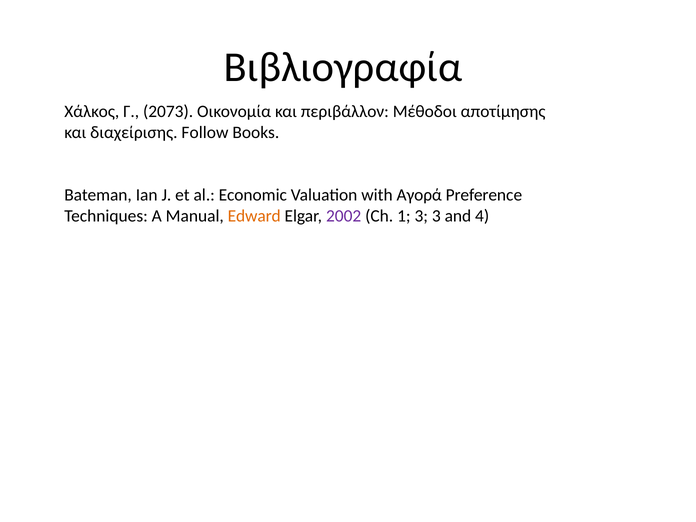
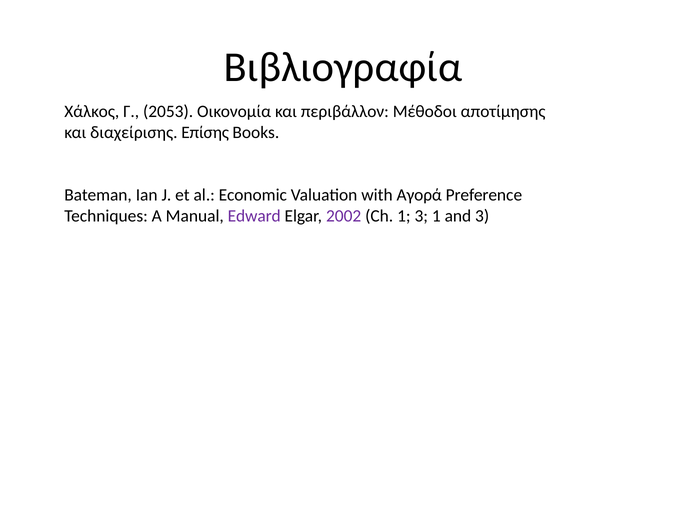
2073: 2073 -> 2053 (168, 112)
Follow: Follow -> Επίσης (205, 132)
Edward colour: orange -> purple (254, 216)
3 3: 3 -> 1 (436, 216)
and 4: 4 -> 3 (482, 216)
